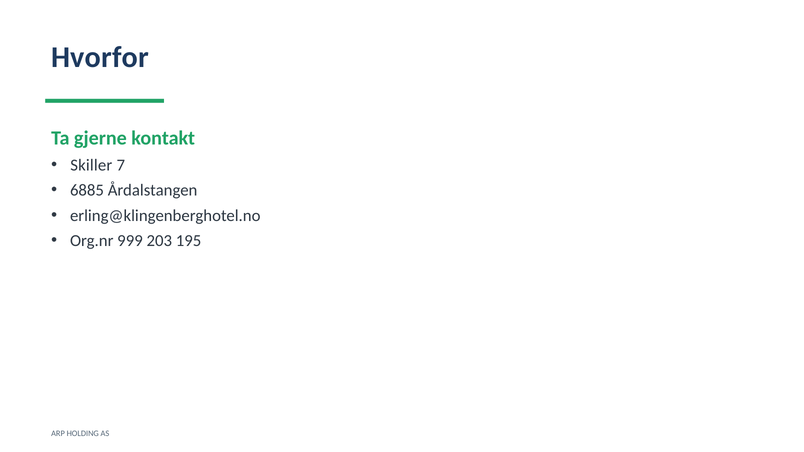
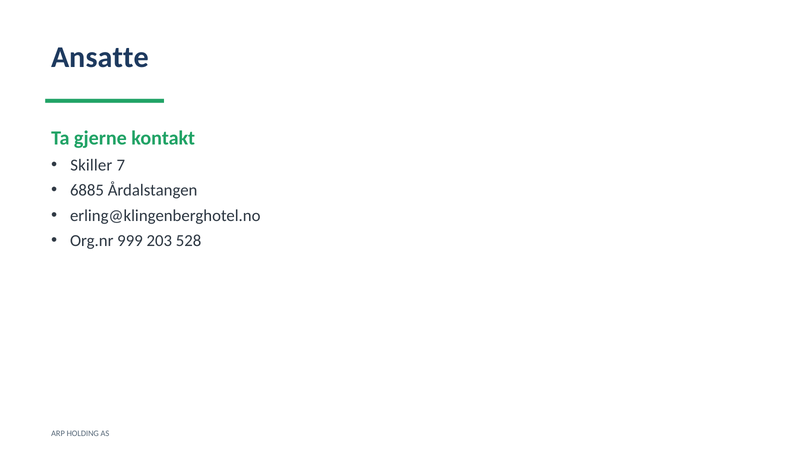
Hvorfor: Hvorfor -> Ansatte (100, 57)
195: 195 -> 528 (189, 241)
